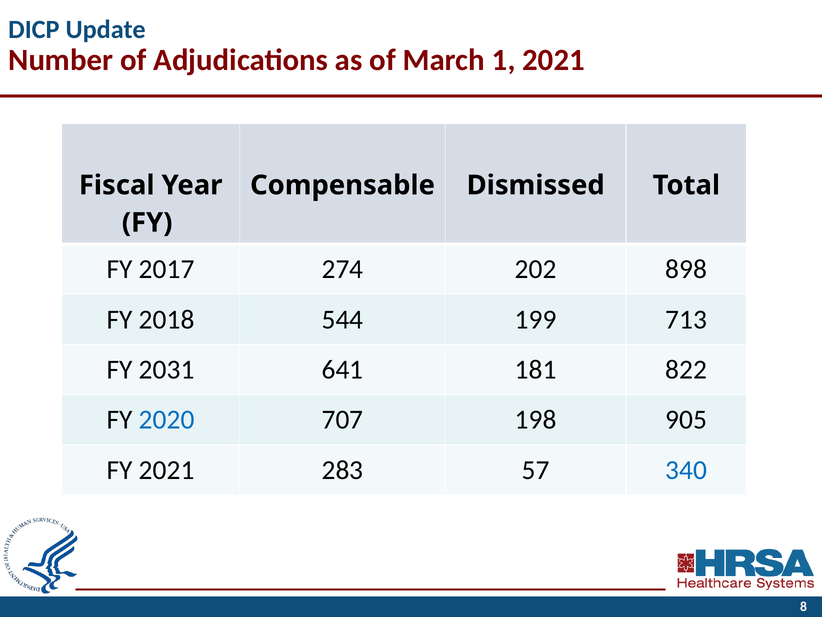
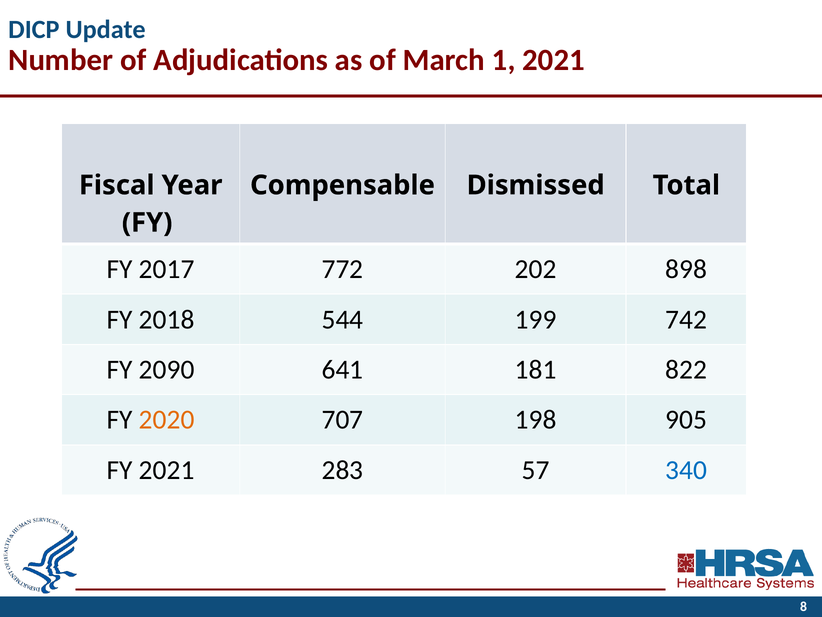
274: 274 -> 772 (342, 269)
713: 713 -> 742 (686, 319)
2031: 2031 -> 2090 (167, 369)
2020 colour: blue -> orange (167, 420)
